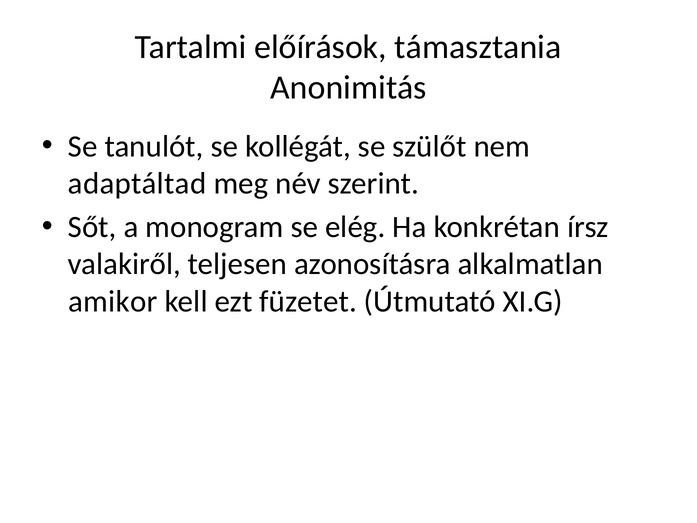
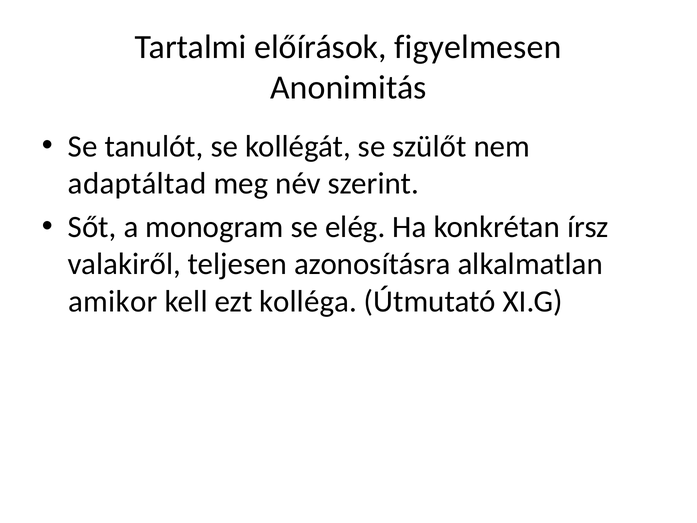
támasztania: támasztania -> figyelmesen (478, 47)
füzetet: füzetet -> kolléga (308, 301)
